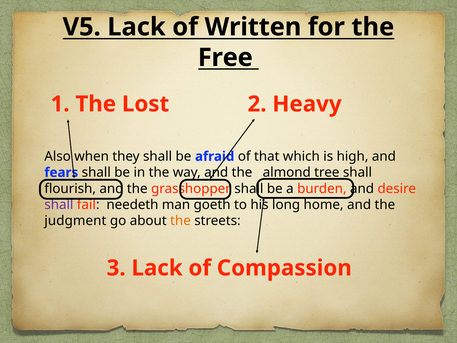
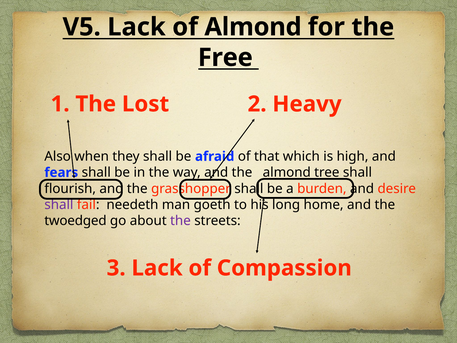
of Written: Written -> Almond (253, 27)
judgment: judgment -> twoedged (75, 221)
the colour: orange -> purple (180, 221)
